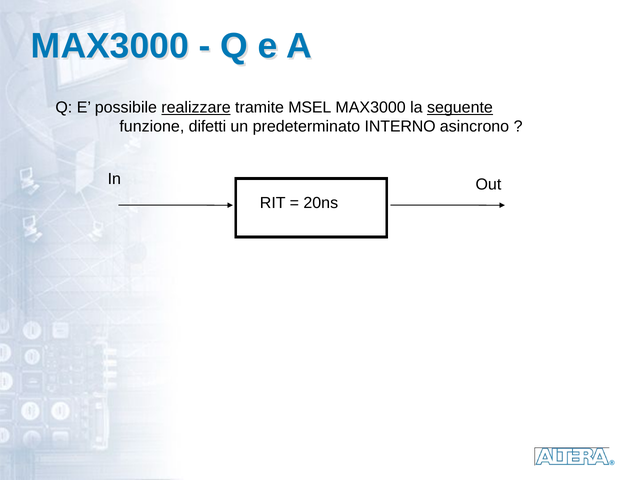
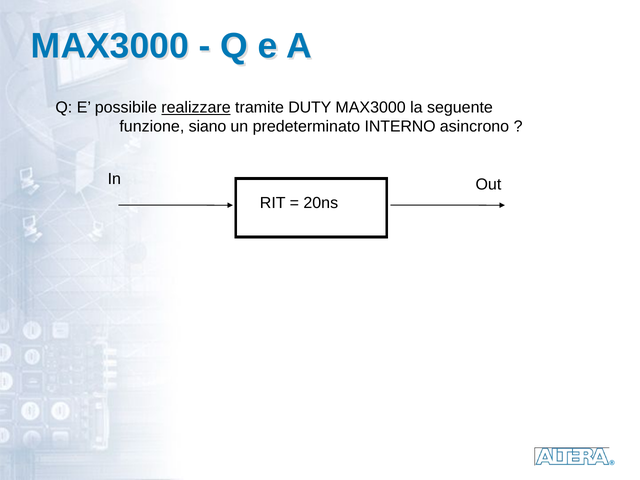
MSEL: MSEL -> DUTY (310, 107)
seguente underline: present -> none (460, 107)
difetti: difetti -> siano (207, 127)
